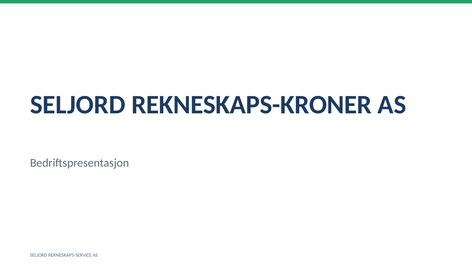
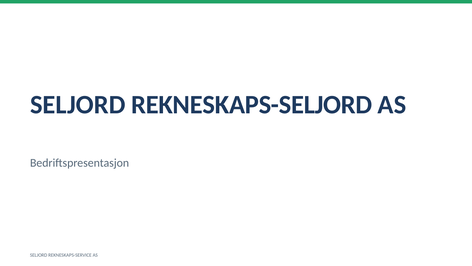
REKNESKAPS-KRONER: REKNESKAPS-KRONER -> REKNESKAPS-SELJORD (252, 105)
